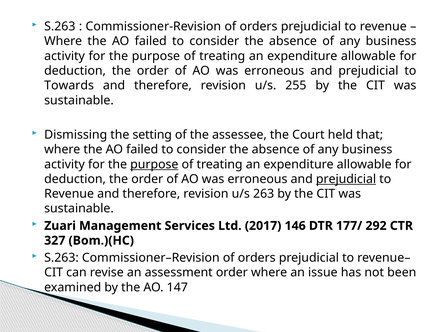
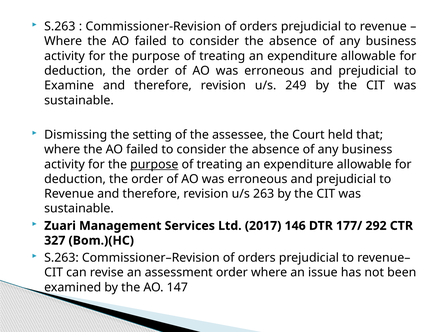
Towards: Towards -> Examine (69, 86)
255: 255 -> 249 (296, 86)
prejudicial underline: present -> none (346, 179)
